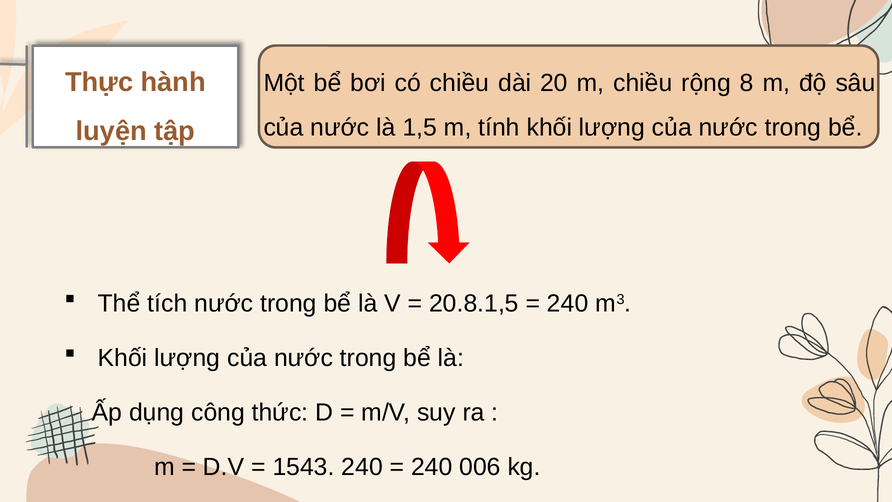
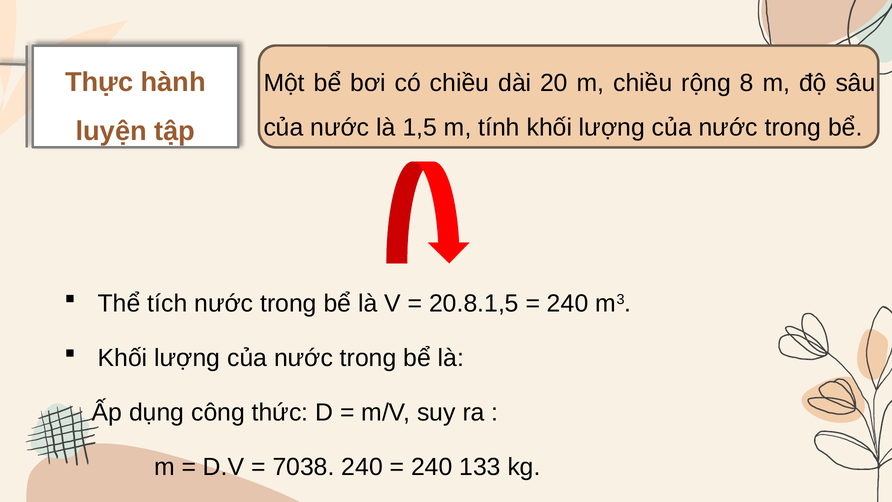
1543: 1543 -> 7038 (304, 467)
006: 006 -> 133 (480, 467)
